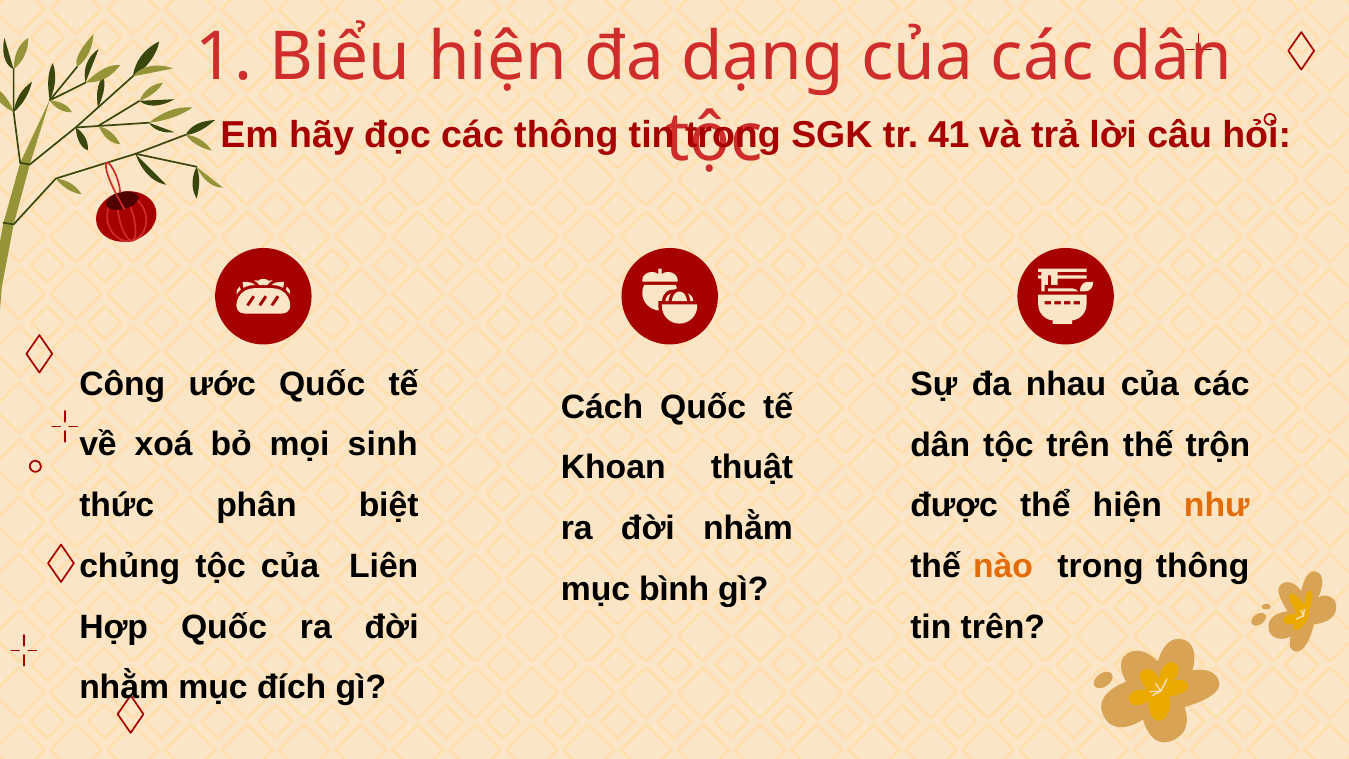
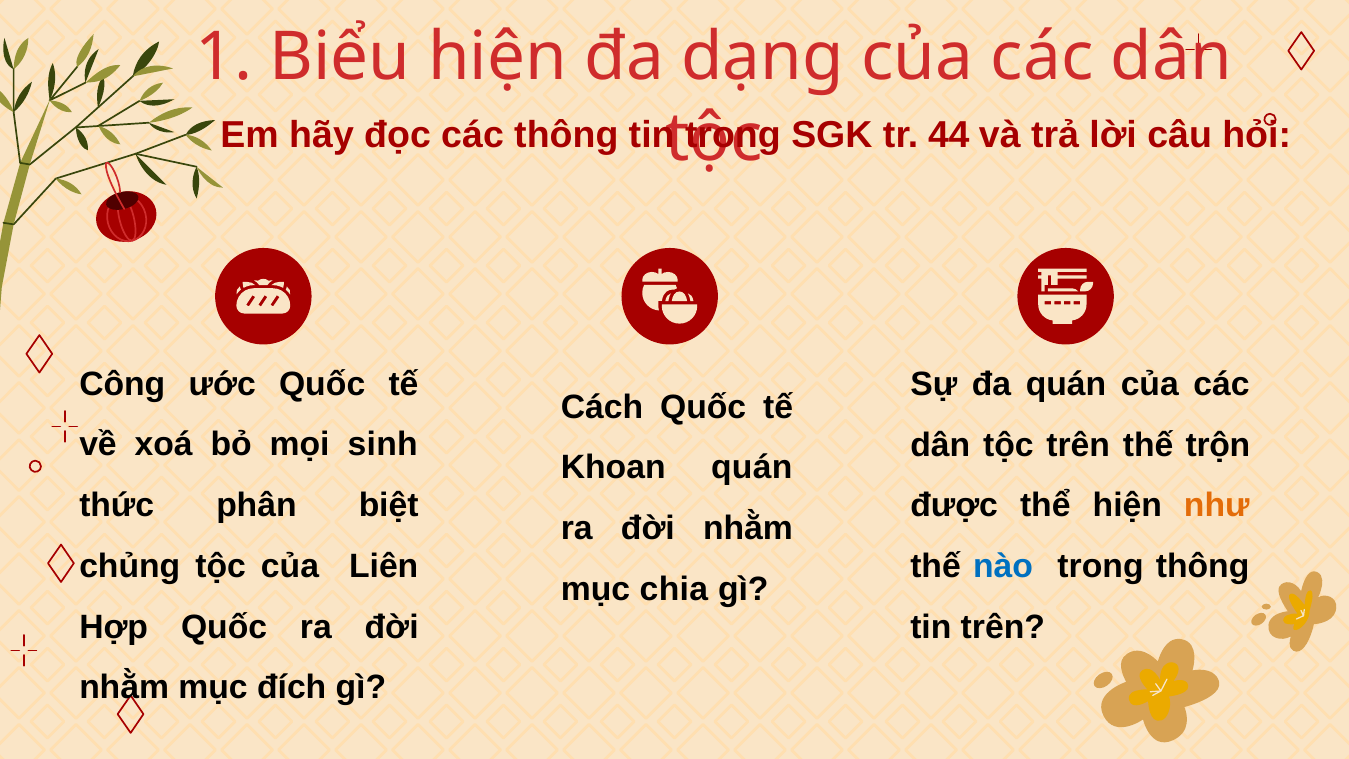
41: 41 -> 44 (949, 135)
đa nhau: nhau -> quán (1066, 384)
Khoan thuật: thuật -> quán (752, 468)
nào colour: orange -> blue (1003, 566)
bình: bình -> chia (674, 589)
